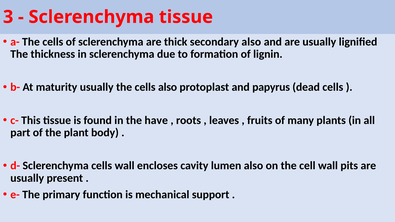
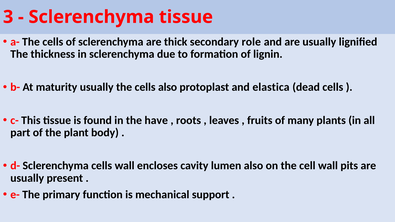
secondary also: also -> role (251, 42)
papyrus: papyrus -> elastica (271, 87)
